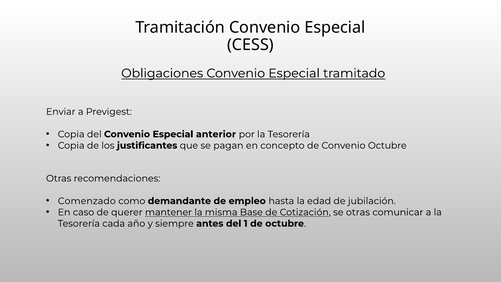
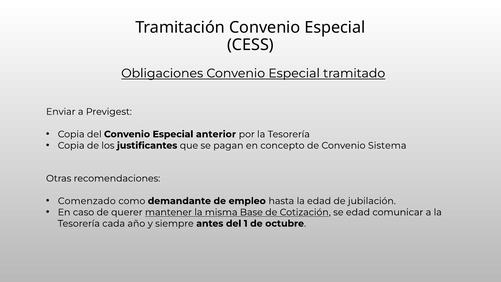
Convenio Octubre: Octubre -> Sistema (387, 145)
se otras: otras -> edad (358, 212)
